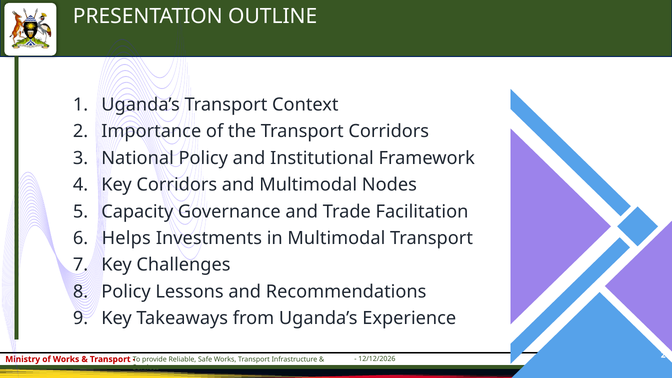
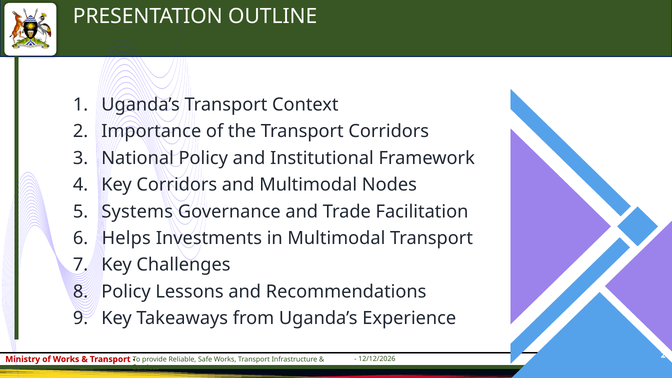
Capacity: Capacity -> Systems (137, 212)
